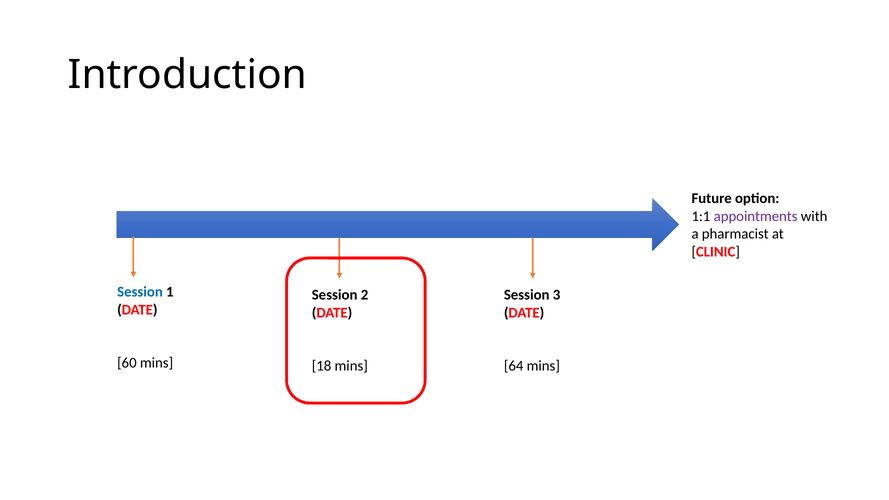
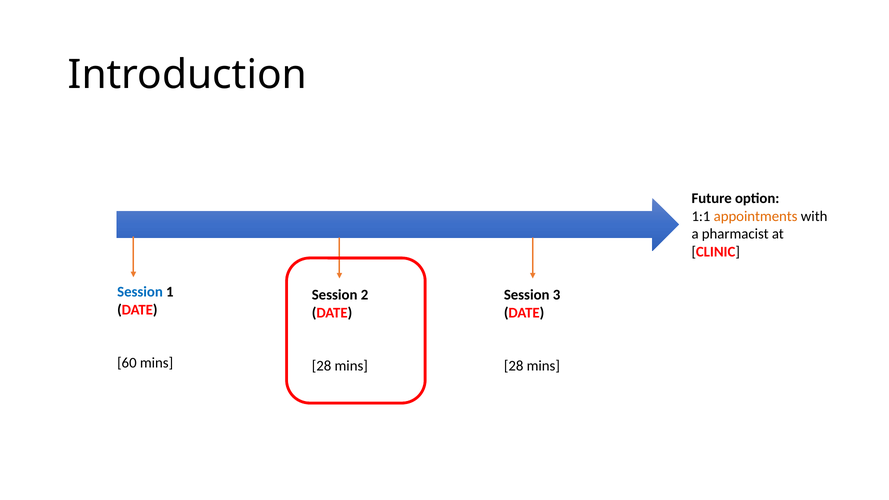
appointments colour: purple -> orange (756, 216)
18: 18 -> 28 (322, 366)
64: 64 -> 28 (514, 366)
